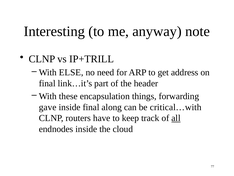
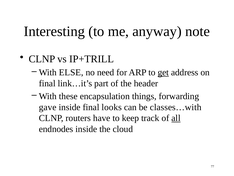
get underline: none -> present (163, 72)
along: along -> looks (112, 107)
critical…with: critical…with -> classes…with (176, 107)
